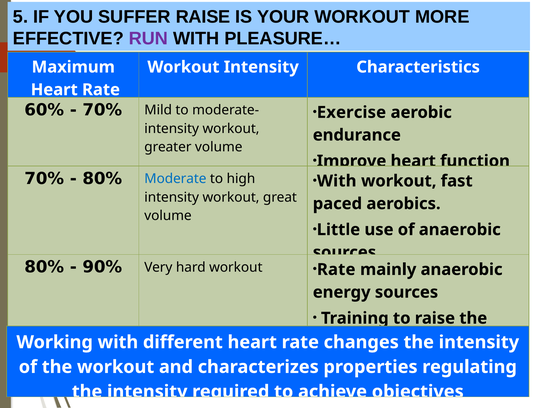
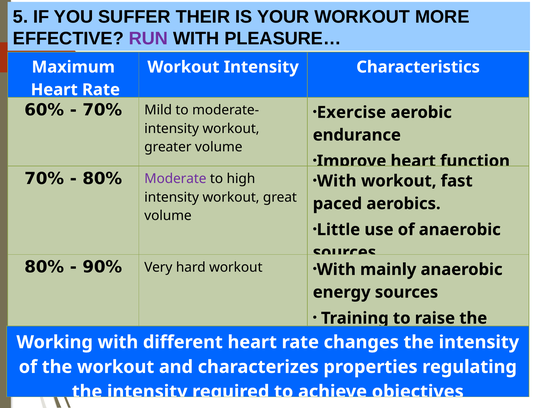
SUFFER RAISE: RAISE -> THEIR (203, 17)
Moderate colour: blue -> purple (175, 179)
Rate: Rate -> With (336, 270)
